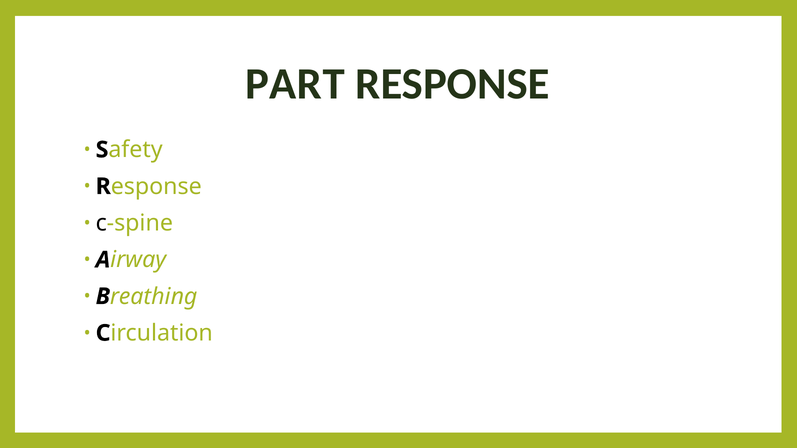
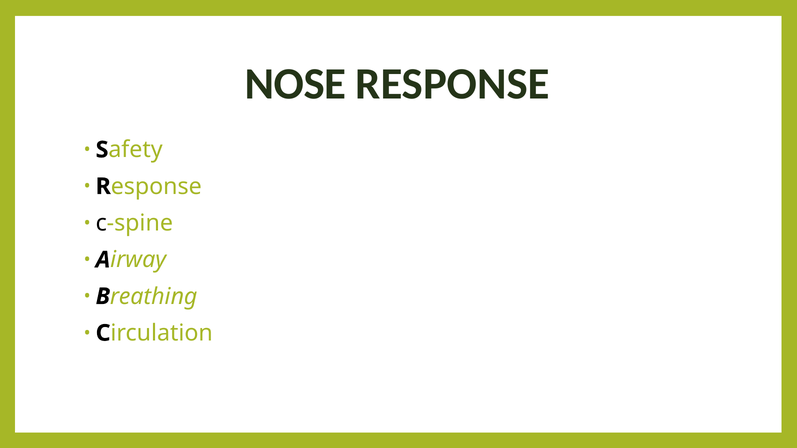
PART: PART -> NOSE (295, 84)
